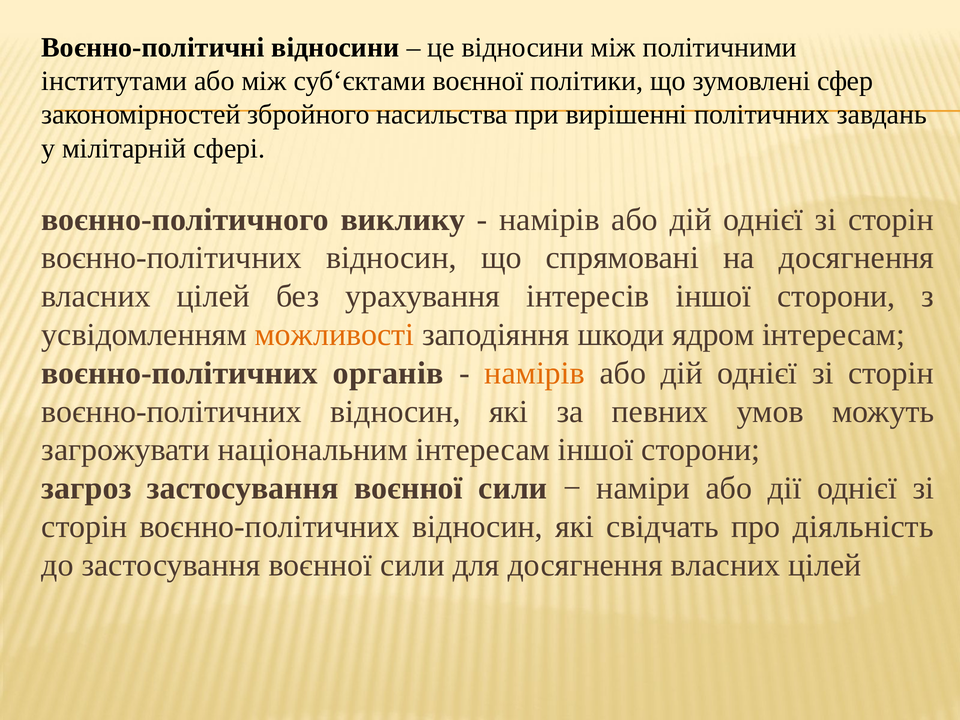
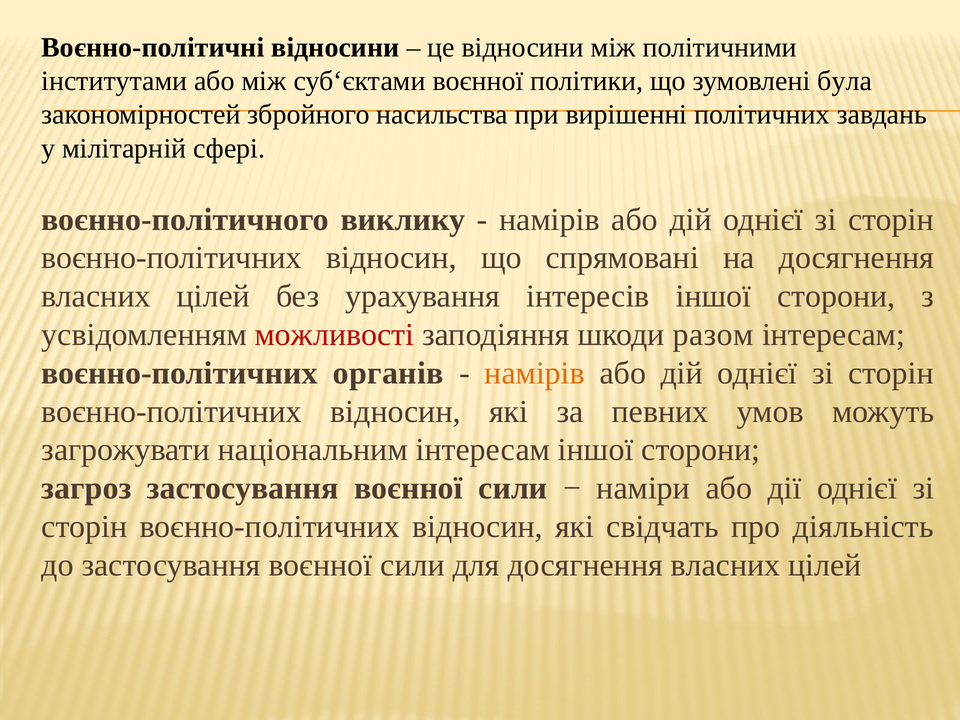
сфер: сфер -> була (845, 81)
можливості colour: orange -> red (334, 335)
ядром: ядром -> разом (713, 335)
